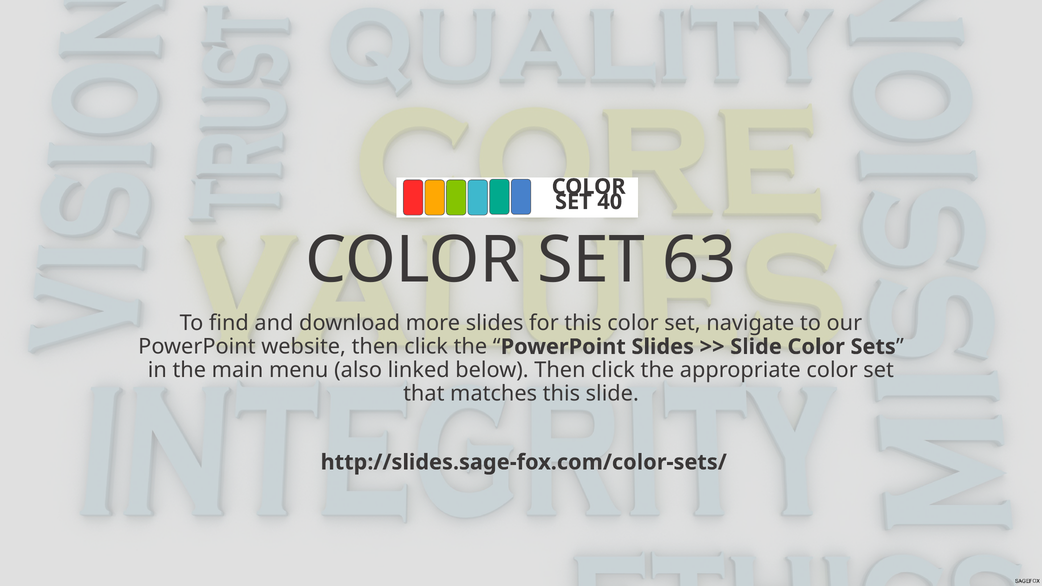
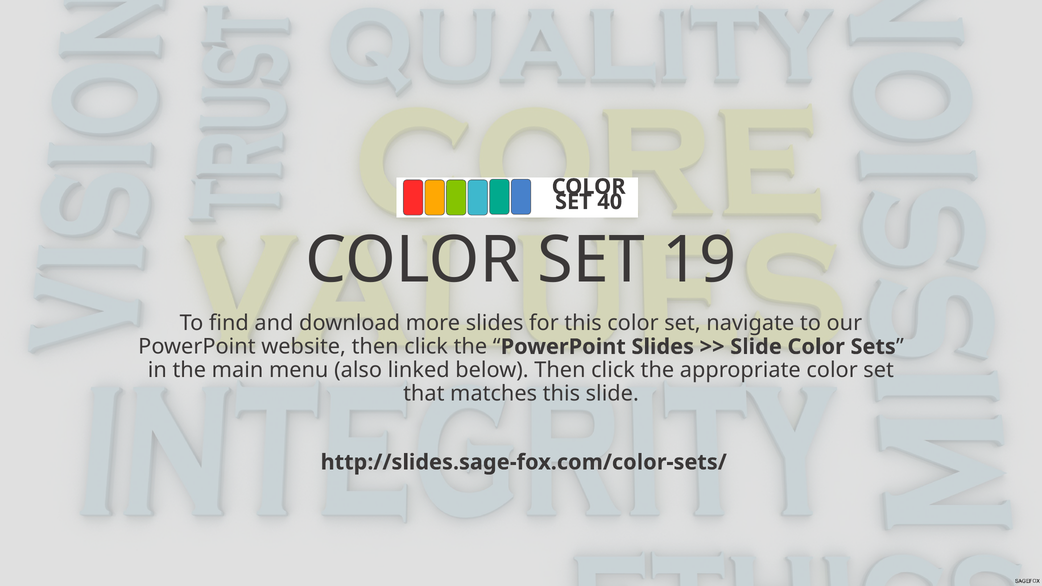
63: 63 -> 19 (699, 260)
